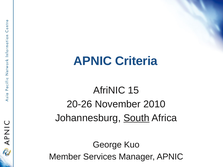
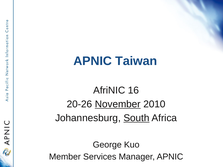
Criteria: Criteria -> Taiwan (136, 61)
15: 15 -> 16 (133, 90)
November underline: none -> present (118, 104)
